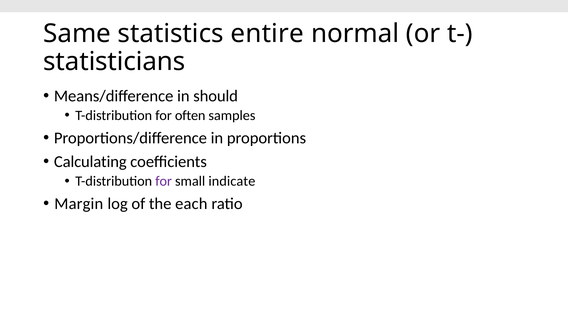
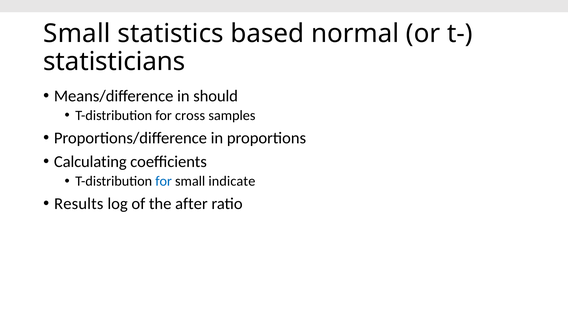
Same: Same -> Small (77, 34)
entire: entire -> based (267, 34)
often: often -> cross (190, 116)
for colour: purple -> blue (164, 182)
Margin: Margin -> Results (79, 204)
each: each -> after (191, 204)
